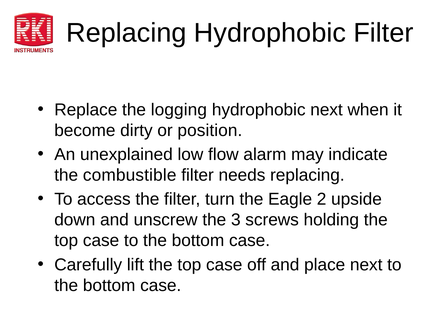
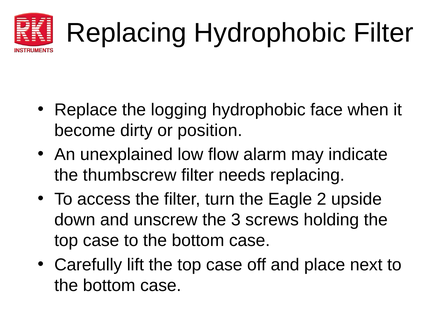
hydrophobic next: next -> face (327, 110)
combustible: combustible -> thumbscrew (130, 175)
